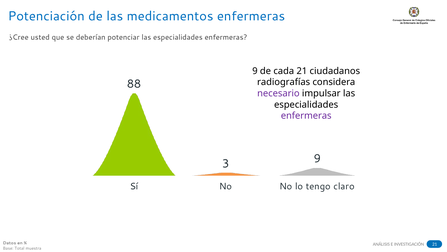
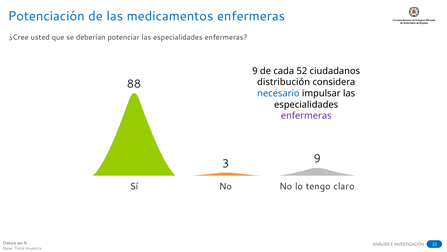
cada 21: 21 -> 52 (302, 71)
radiografías: radiografías -> distribución (284, 82)
necesario colour: purple -> blue (278, 93)
